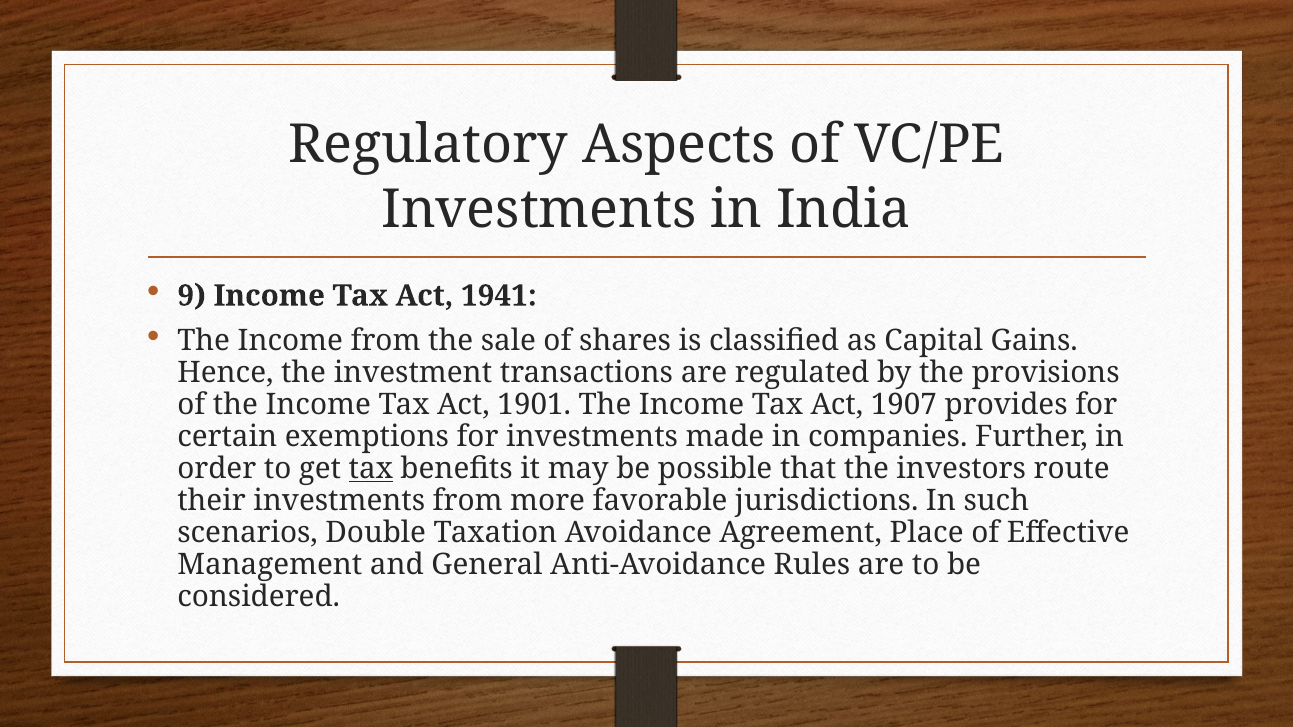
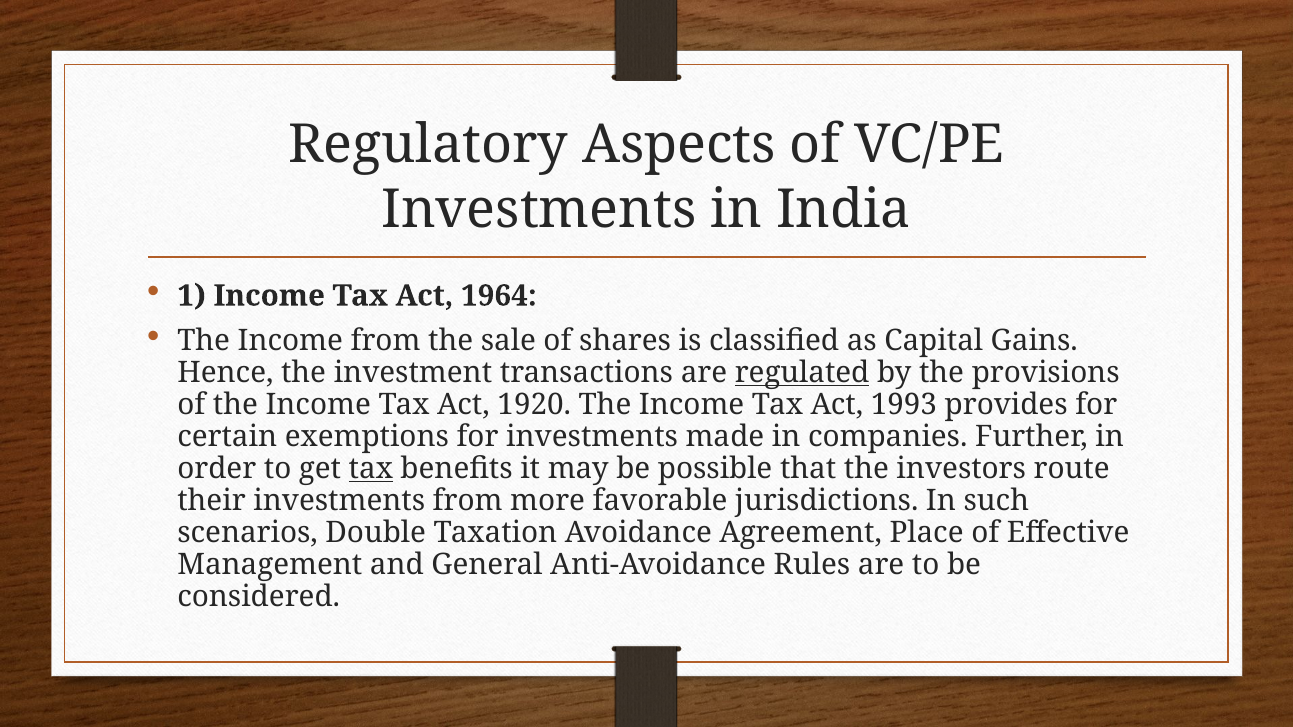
9: 9 -> 1 (192, 296)
1941: 1941 -> 1964 (499, 296)
regulated underline: none -> present (802, 373)
1901: 1901 -> 1920 (534, 405)
1907: 1907 -> 1993 (904, 405)
